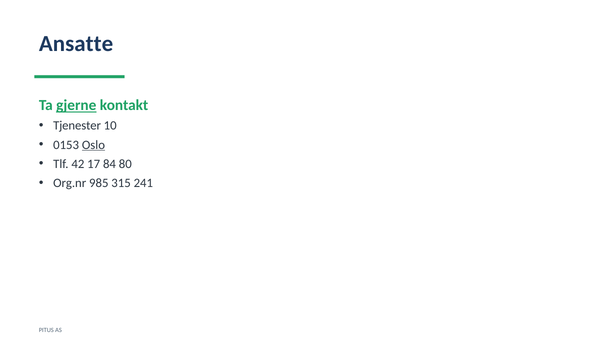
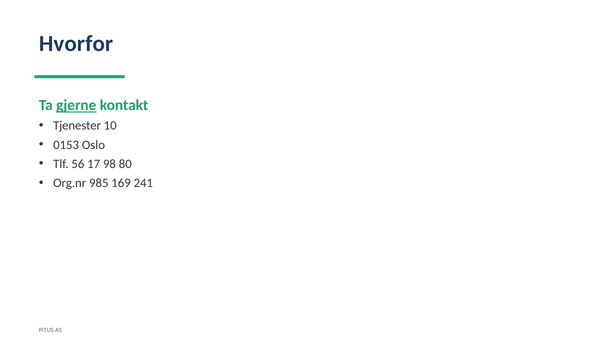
Ansatte: Ansatte -> Hvorfor (76, 44)
Oslo underline: present -> none (93, 145)
42: 42 -> 56 (78, 164)
84: 84 -> 98 (109, 164)
315: 315 -> 169 (121, 183)
